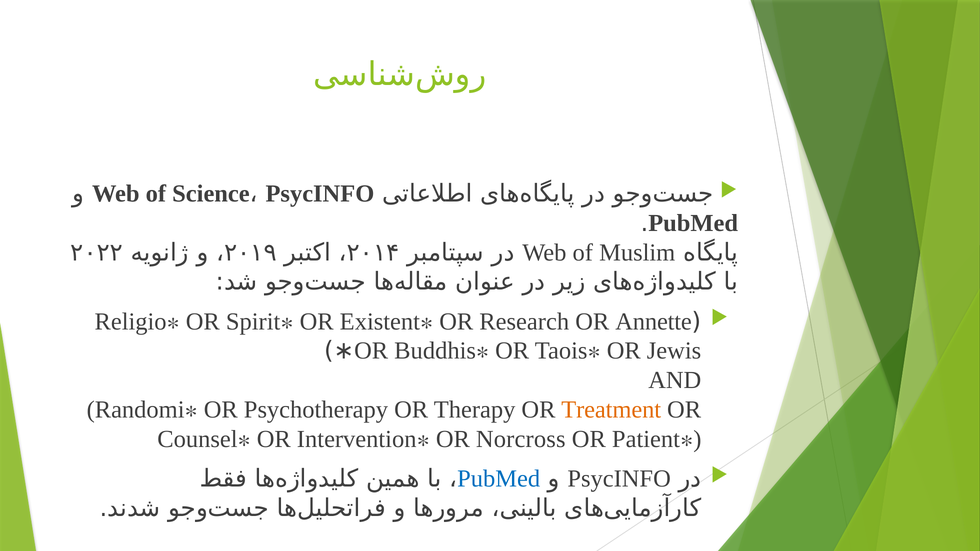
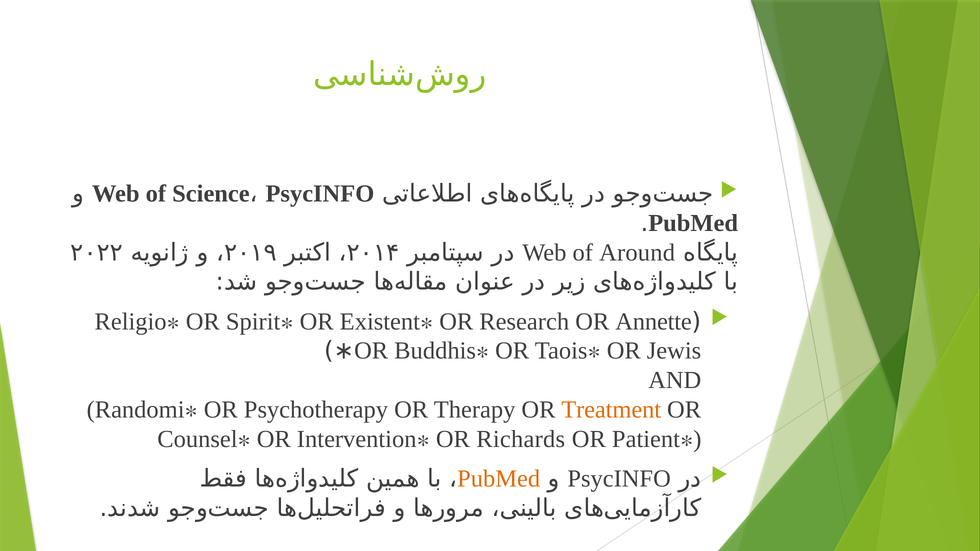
Muslim: Muslim -> Around (637, 253)
Norcross: Norcross -> Richards (521, 439)
PubMed colour: blue -> orange (499, 479)
